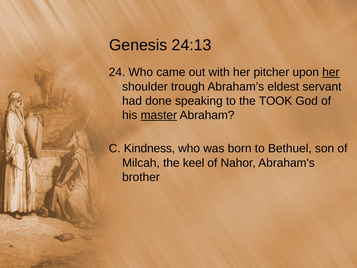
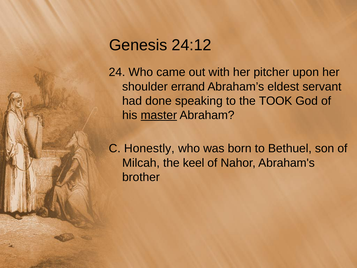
24:13: 24:13 -> 24:12 (192, 45)
her underline: present -> none (331, 72)
trough: trough -> errand (188, 87)
Kindness: Kindness -> Honestly (149, 148)
